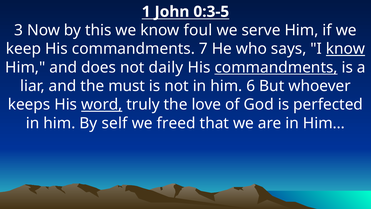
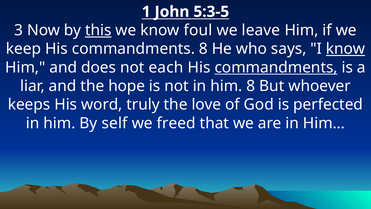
0:3-5: 0:3-5 -> 5:3-5 (211, 12)
this underline: none -> present (98, 30)
serve: serve -> leave (261, 30)
commandments 7: 7 -> 8 (203, 49)
daily: daily -> each (166, 67)
must: must -> hope (127, 86)
him 6: 6 -> 8 (251, 86)
word underline: present -> none (102, 104)
